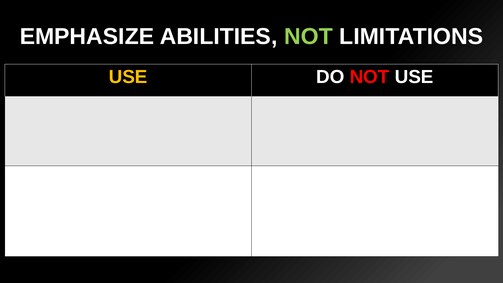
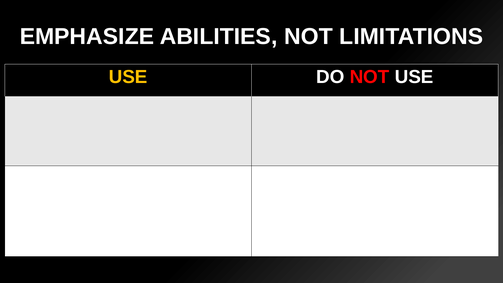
NOT colour: light green -> white (309, 37)
